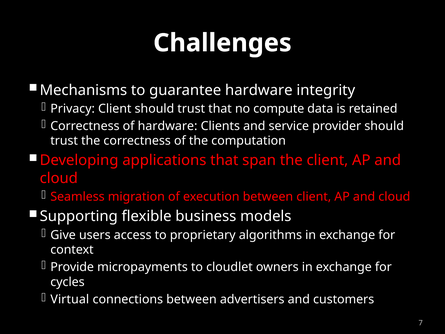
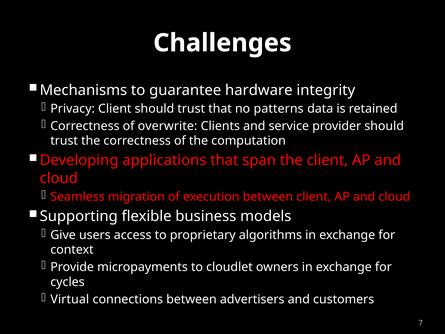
compute: compute -> patterns (279, 109)
of hardware: hardware -> overwrite (168, 126)
